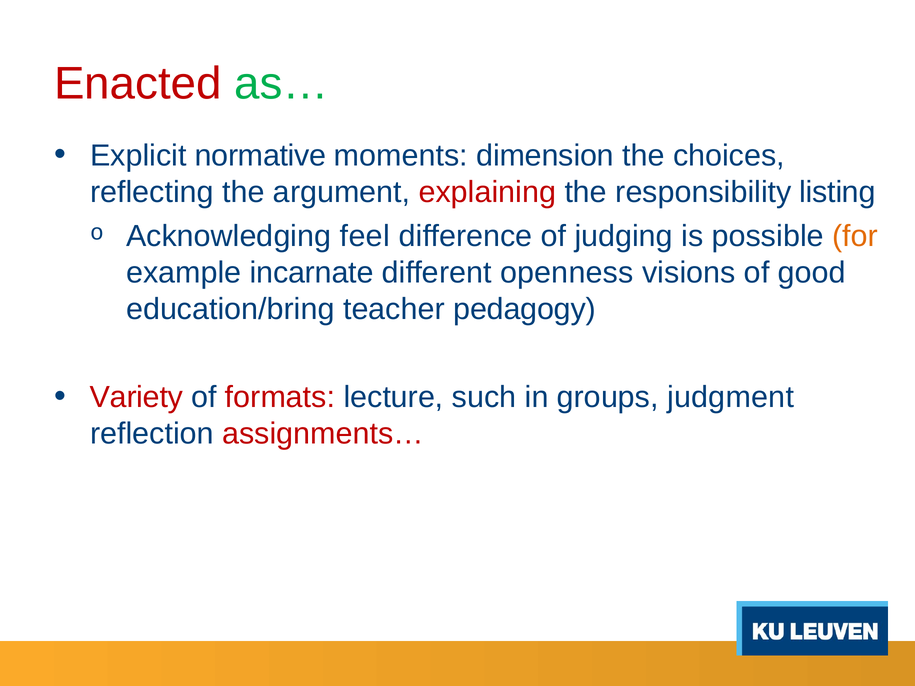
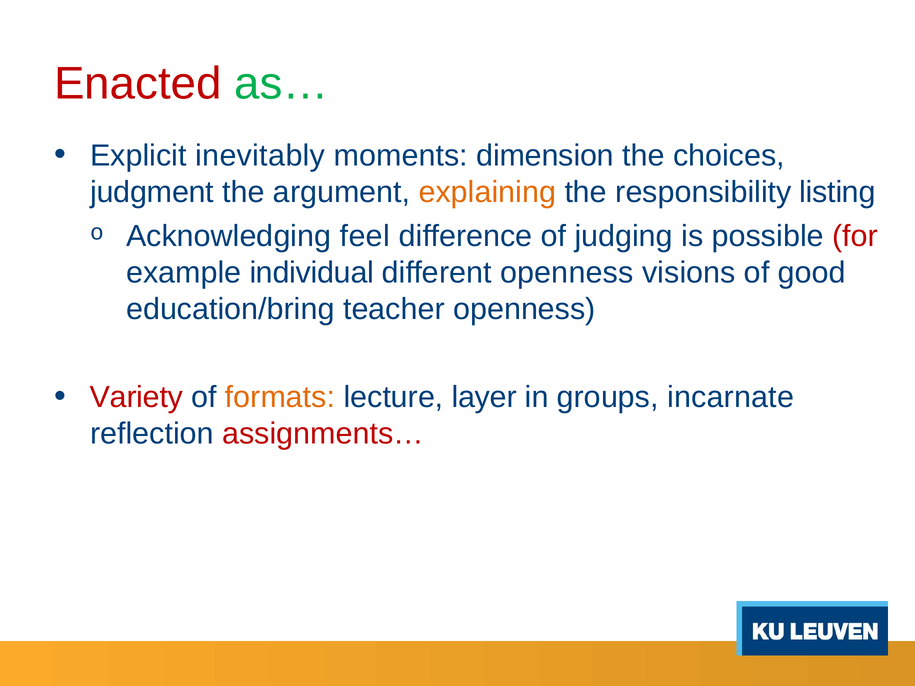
normative: normative -> inevitably (260, 156)
reflecting: reflecting -> judgment (152, 192)
explaining colour: red -> orange (487, 192)
for colour: orange -> red (855, 236)
incarnate: incarnate -> individual (312, 273)
teacher pedagogy: pedagogy -> openness (524, 309)
formats colour: red -> orange (280, 397)
such: such -> layer (484, 397)
judgment: judgment -> incarnate (731, 397)
